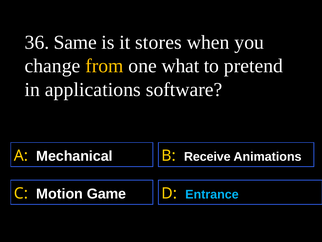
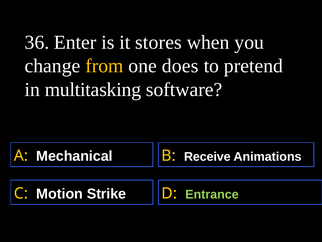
Same: Same -> Enter (75, 42)
what: what -> does (180, 66)
applications: applications -> multitasking (93, 89)
Game: Game -> Strike (106, 193)
Entrance colour: light blue -> light green (212, 194)
